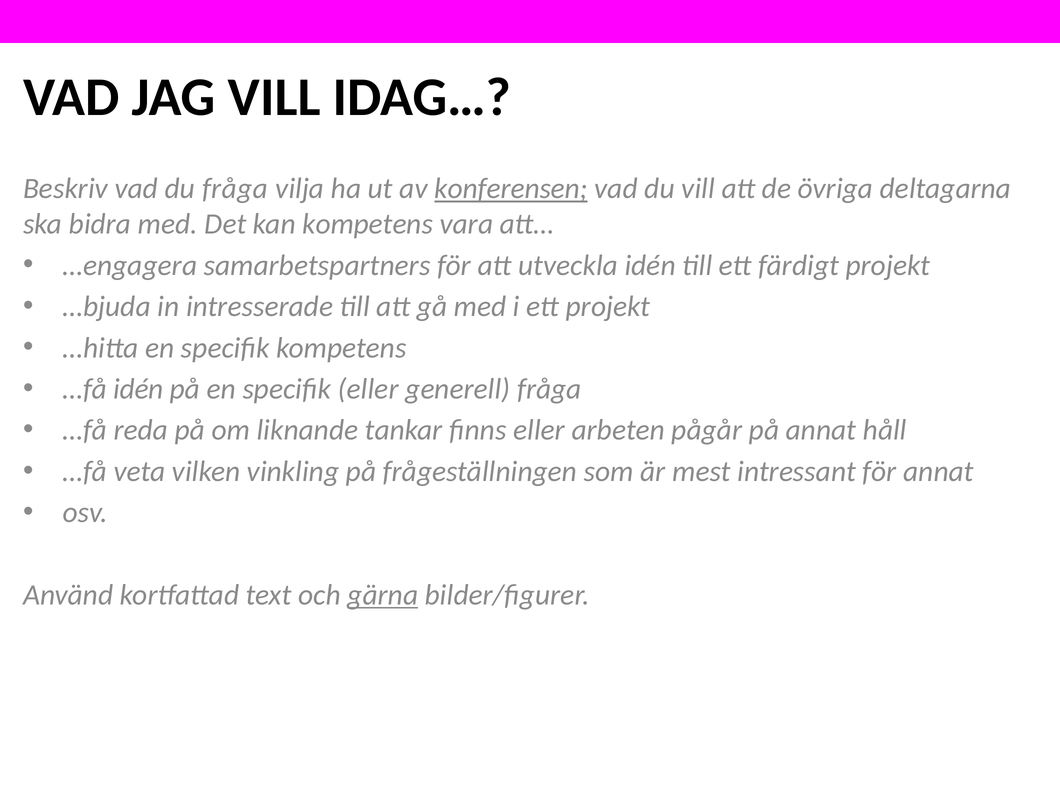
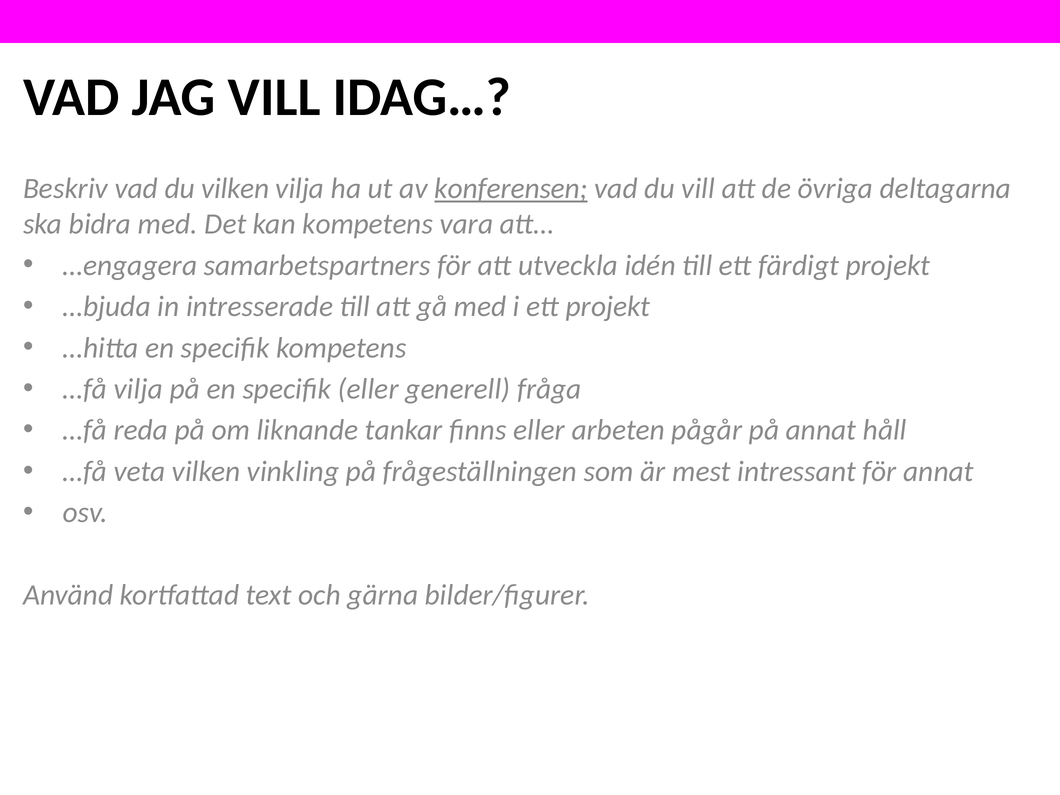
du fråga: fråga -> vilken (235, 189)
…få idén: idén -> vilja (138, 389)
gärna underline: present -> none (383, 595)
